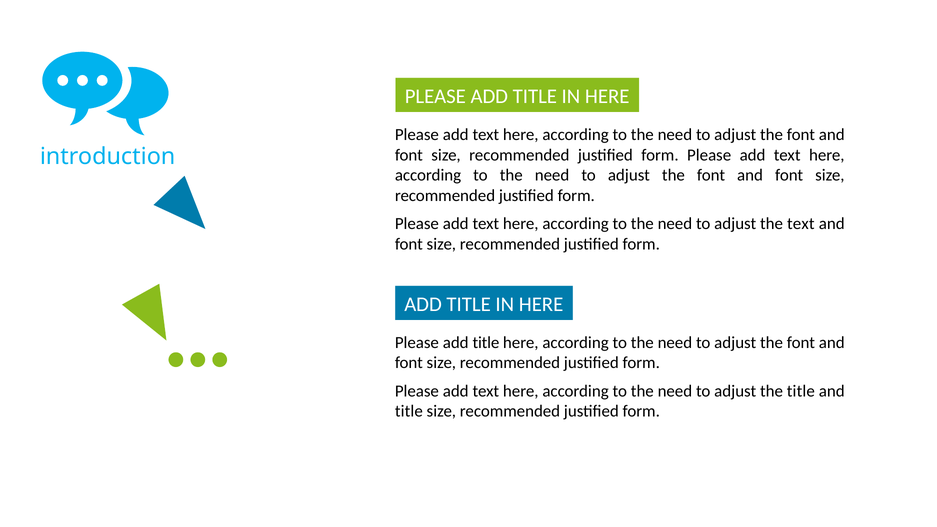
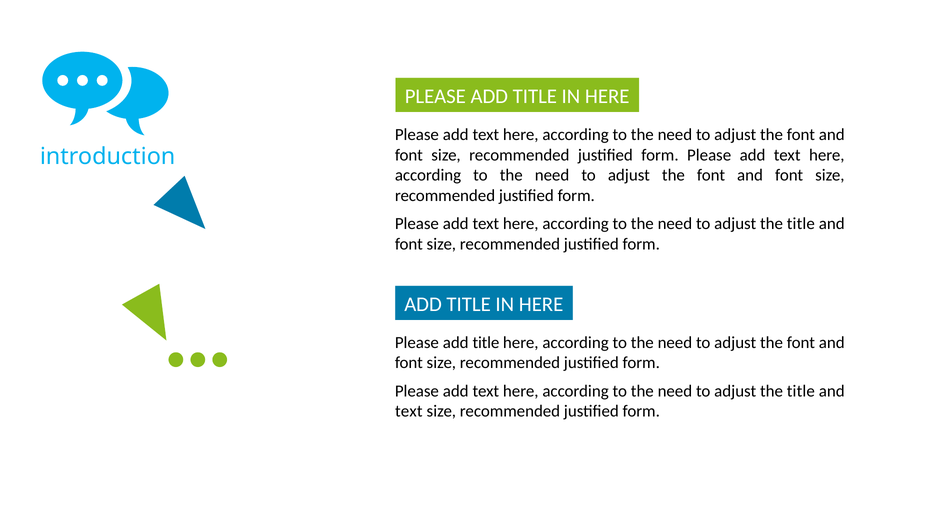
text: text -> title (801, 224)
title: title -> text (409, 411)
